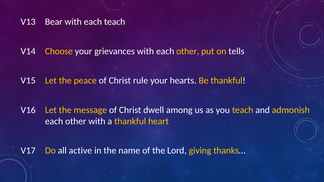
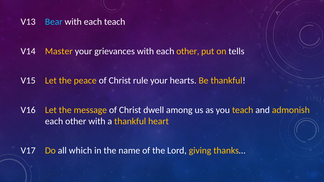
Bear colour: white -> light blue (54, 22)
Choose: Choose -> Master (59, 51)
active: active -> which (80, 151)
